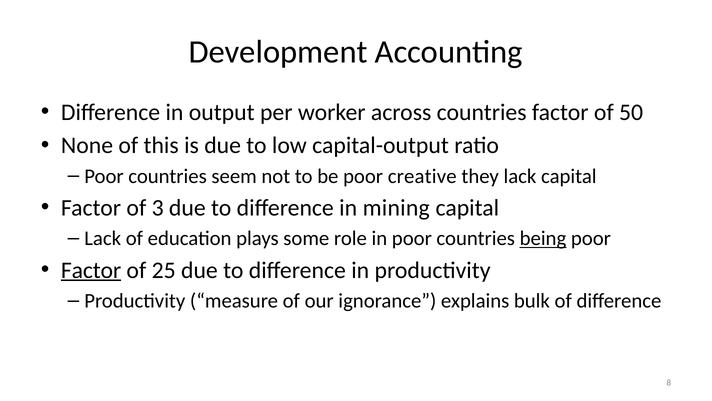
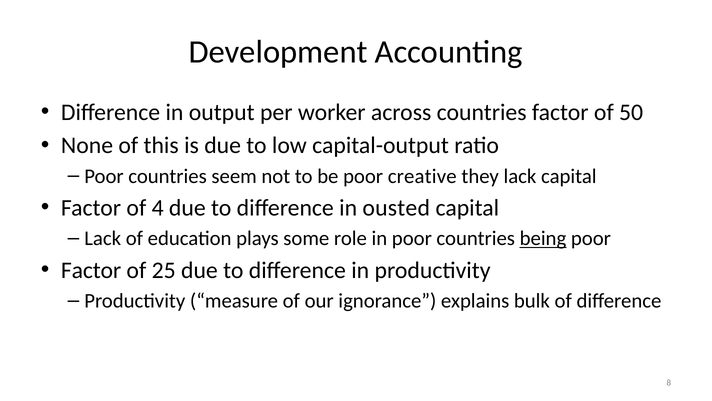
3: 3 -> 4 (158, 208)
mining: mining -> ousted (396, 208)
Factor underline: present -> none (91, 270)
